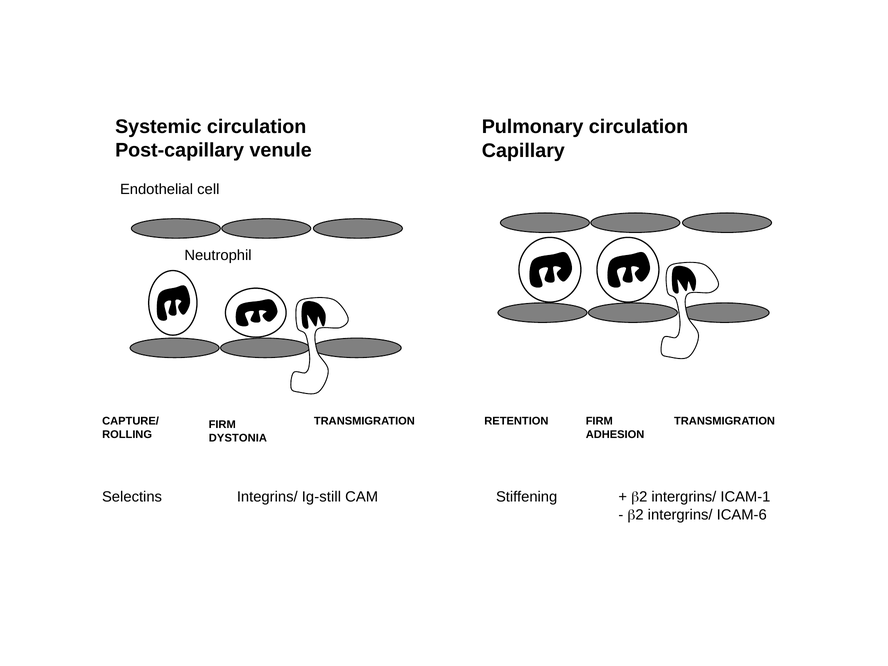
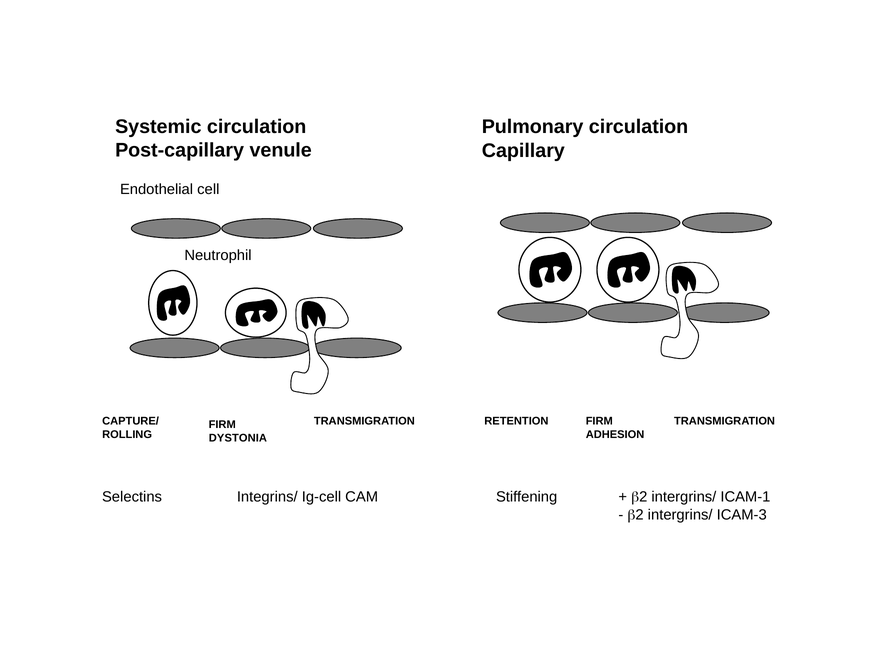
Ig-still: Ig-still -> Ig-cell (321, 497)
ICAM-6: ICAM-6 -> ICAM-3 (742, 515)
